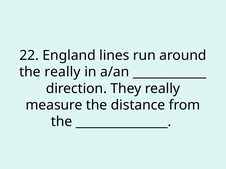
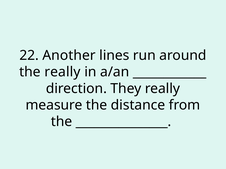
England: England -> Another (69, 56)
